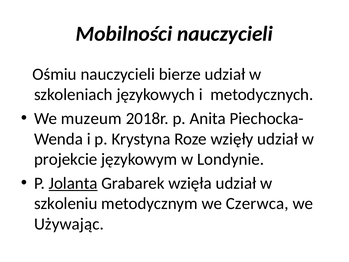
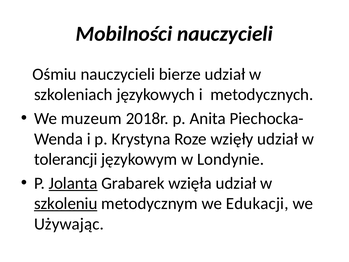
projekcie: projekcie -> tolerancji (66, 159)
szkoleniu underline: none -> present (66, 203)
Czerwca: Czerwca -> Edukacji (257, 203)
